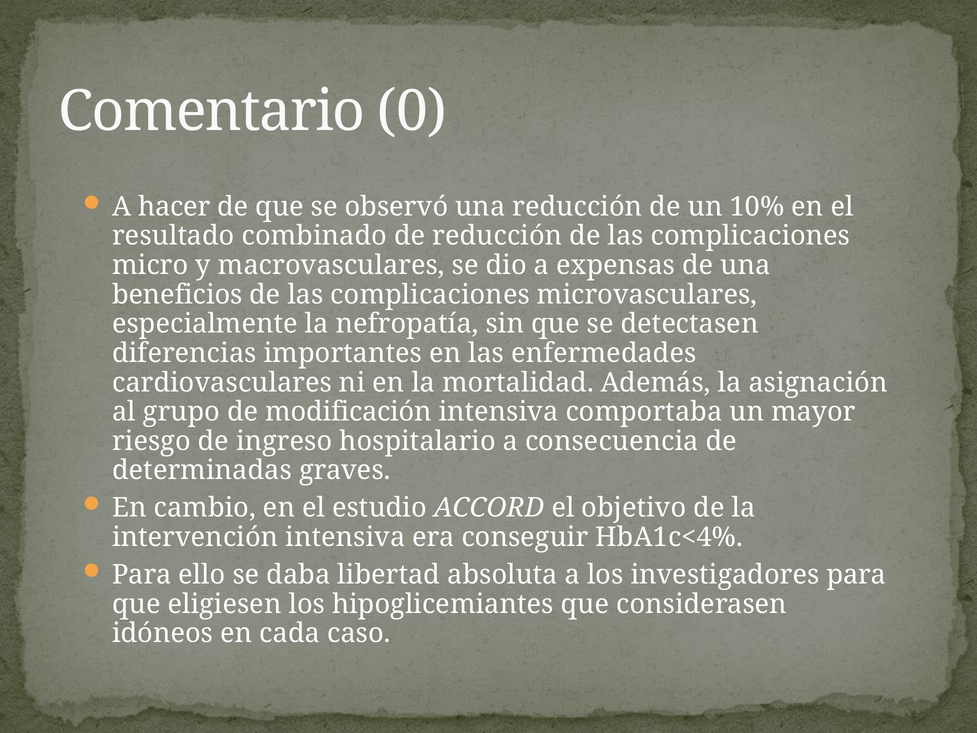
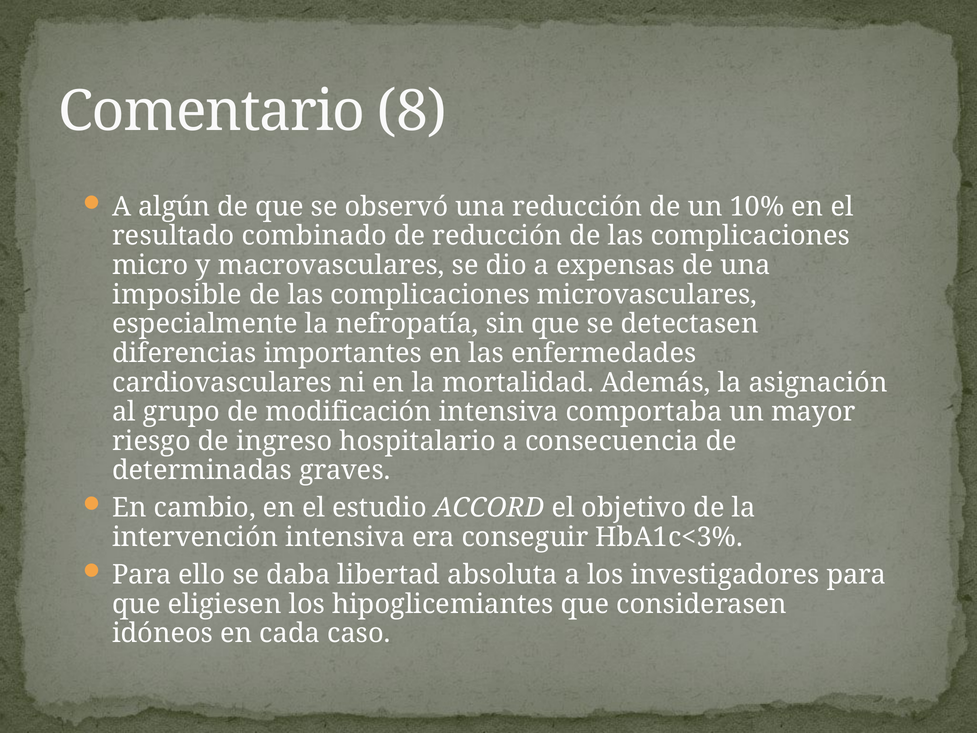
0: 0 -> 8 (412, 112)
hacer: hacer -> algún (174, 207)
beneficios: beneficios -> imposible (177, 294)
HbA1c<4%: HbA1c<4% -> HbA1c<3% (669, 537)
